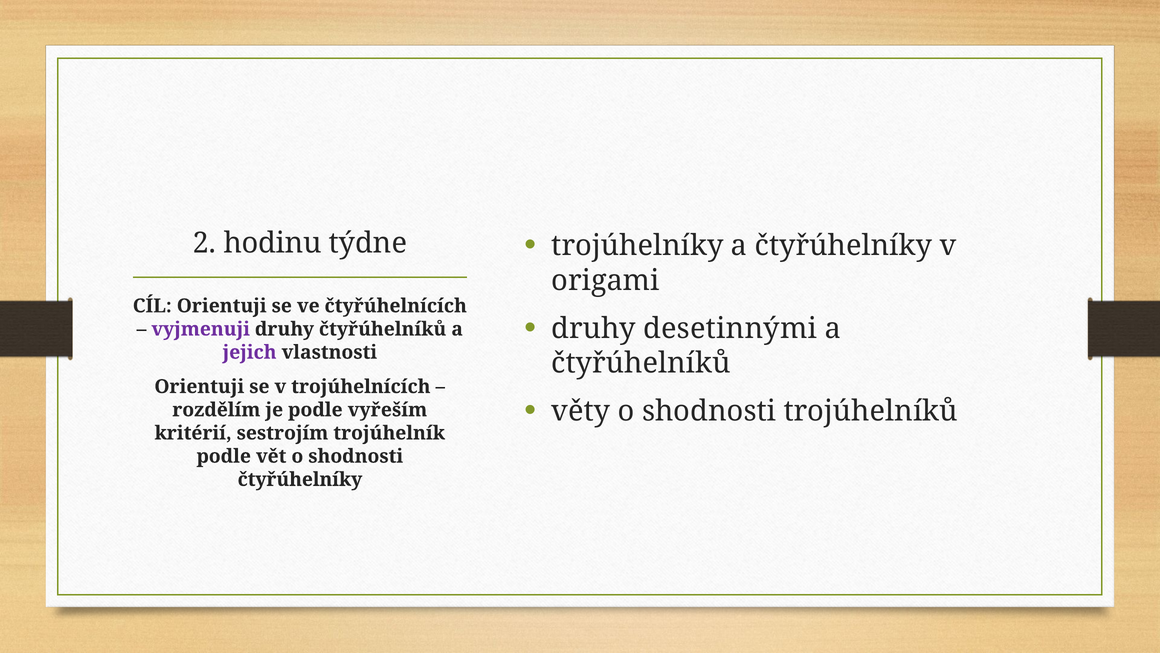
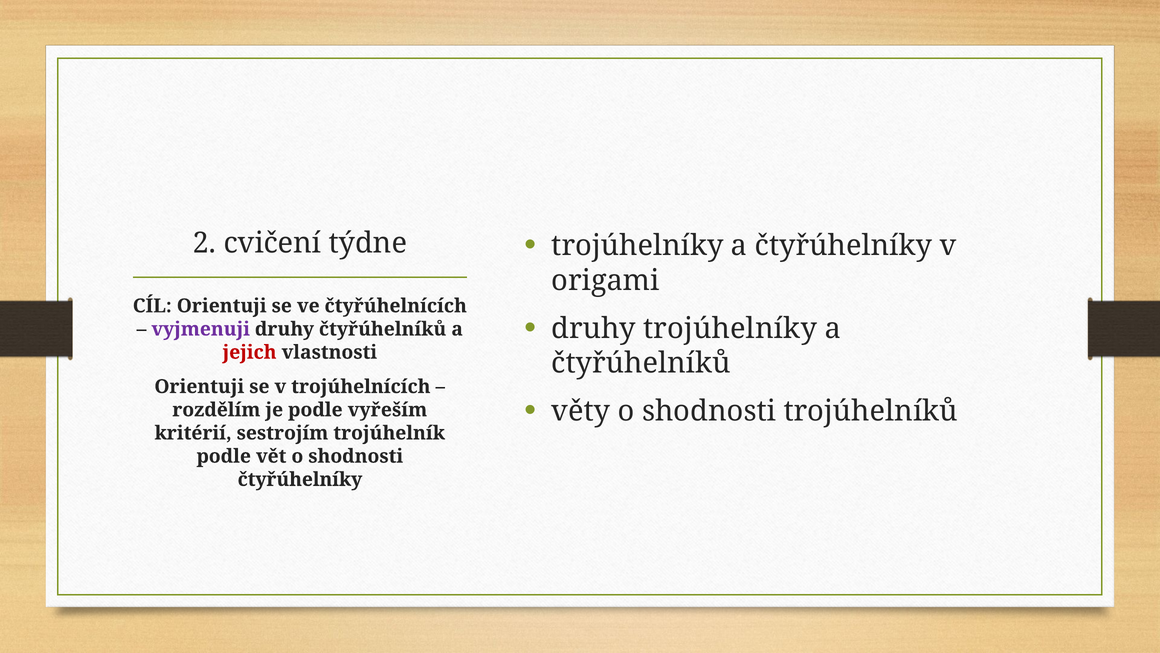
hodinu: hodinu -> cvičení (272, 243)
druhy desetinnými: desetinnými -> trojúhelníky (730, 328)
jejich colour: purple -> red (250, 352)
